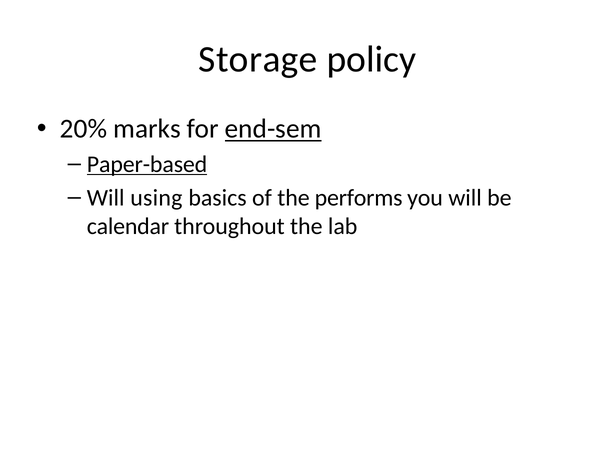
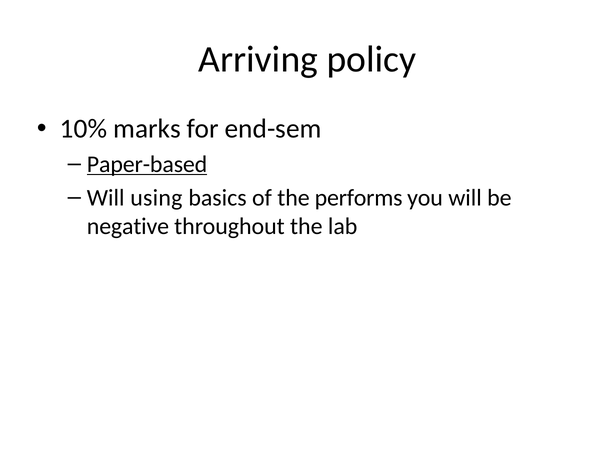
Storage: Storage -> Arriving (258, 60)
20%: 20% -> 10% (84, 129)
end-sem underline: present -> none (273, 129)
calendar: calendar -> negative (128, 227)
